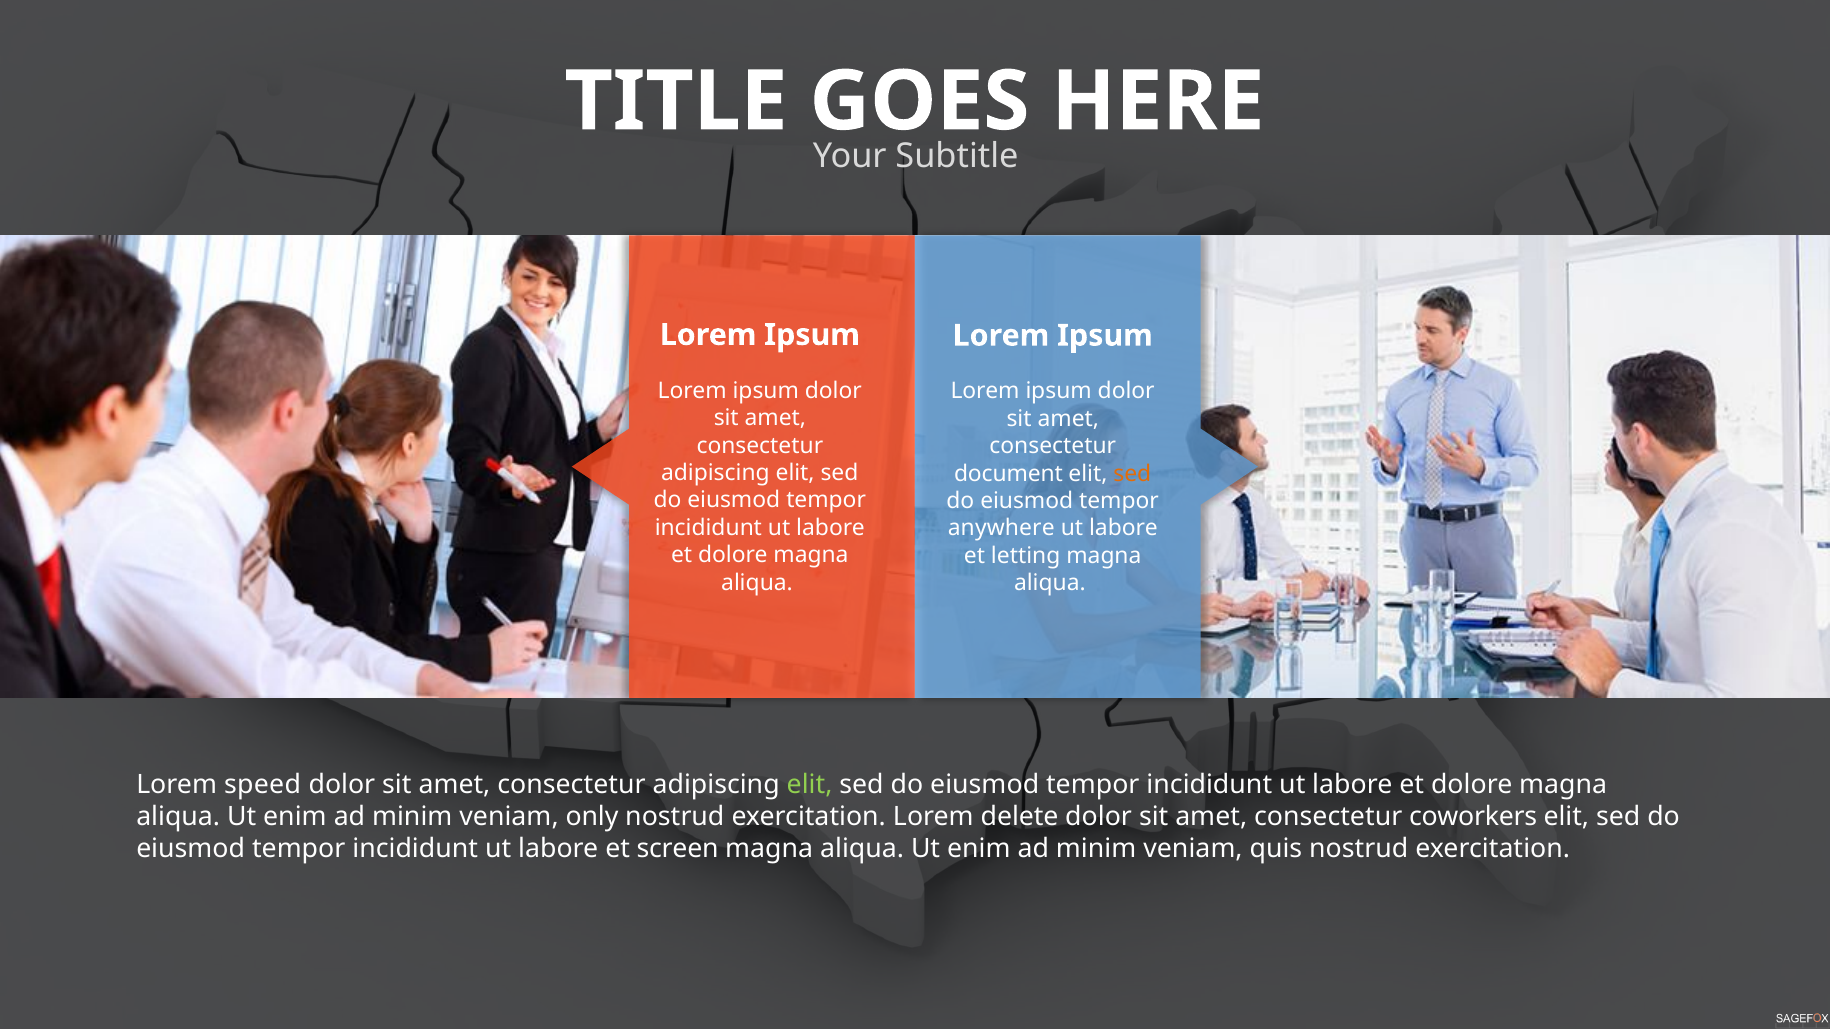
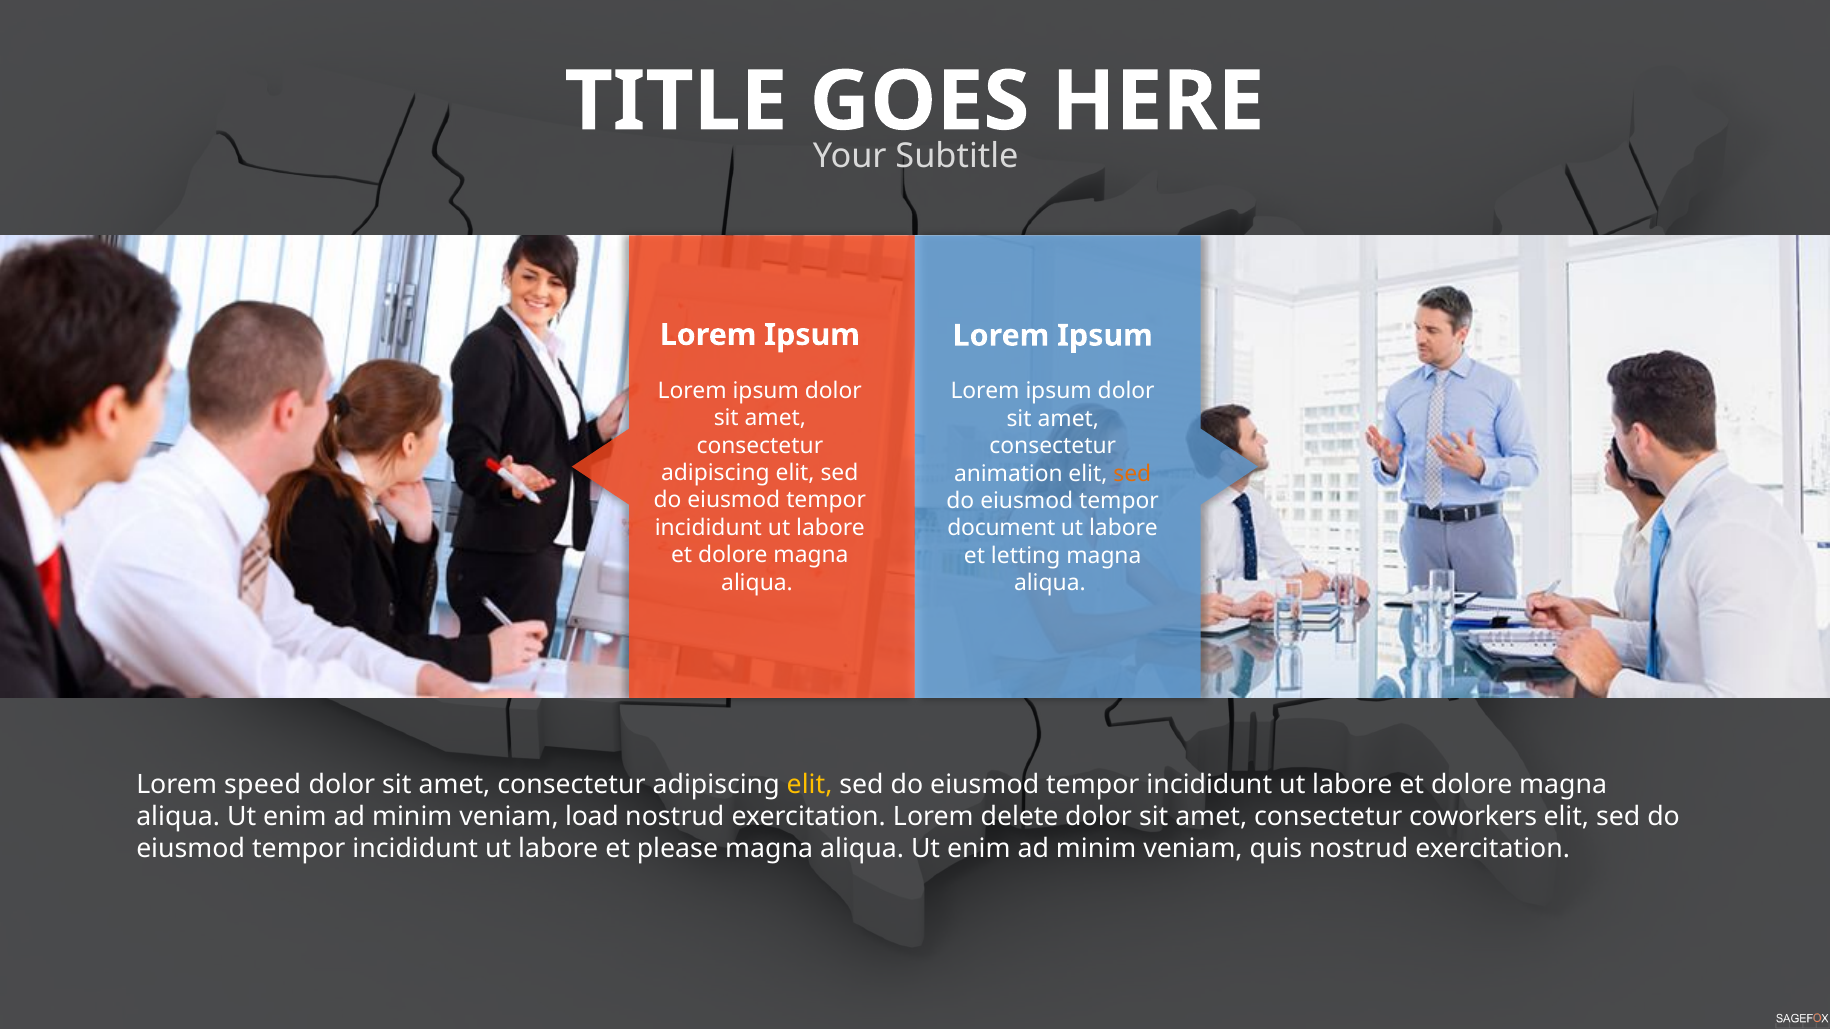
document: document -> animation (1008, 474)
anywhere: anywhere -> document (1001, 529)
elit colour: light green -> yellow (810, 784)
only: only -> load (592, 817)
screen: screen -> please (677, 849)
